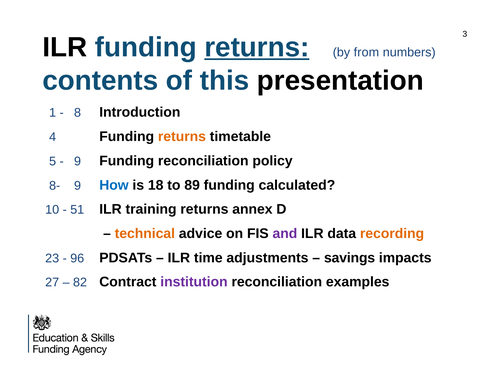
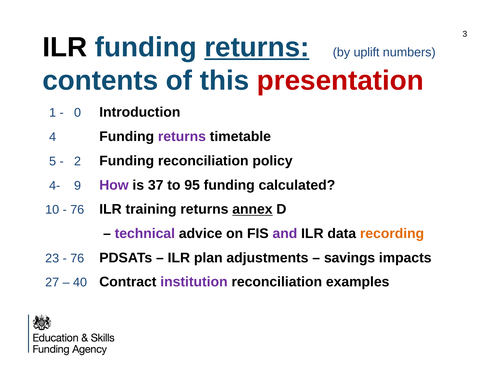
from: from -> uplift (367, 52)
presentation colour: black -> red (340, 81)
8: 8 -> 0 (78, 113)
returns colour: orange -> purple (182, 137)
9: 9 -> 2 (78, 161)
8-: 8- -> 4- (55, 185)
How colour: blue -> purple (114, 185)
18: 18 -> 37 (156, 185)
89: 89 -> 95 (192, 185)
51: 51 -> 76 (77, 210)
annex underline: none -> present (252, 209)
technical colour: orange -> purple (145, 233)
96: 96 -> 76 (77, 258)
time: time -> plan (208, 258)
82: 82 -> 40 (80, 282)
